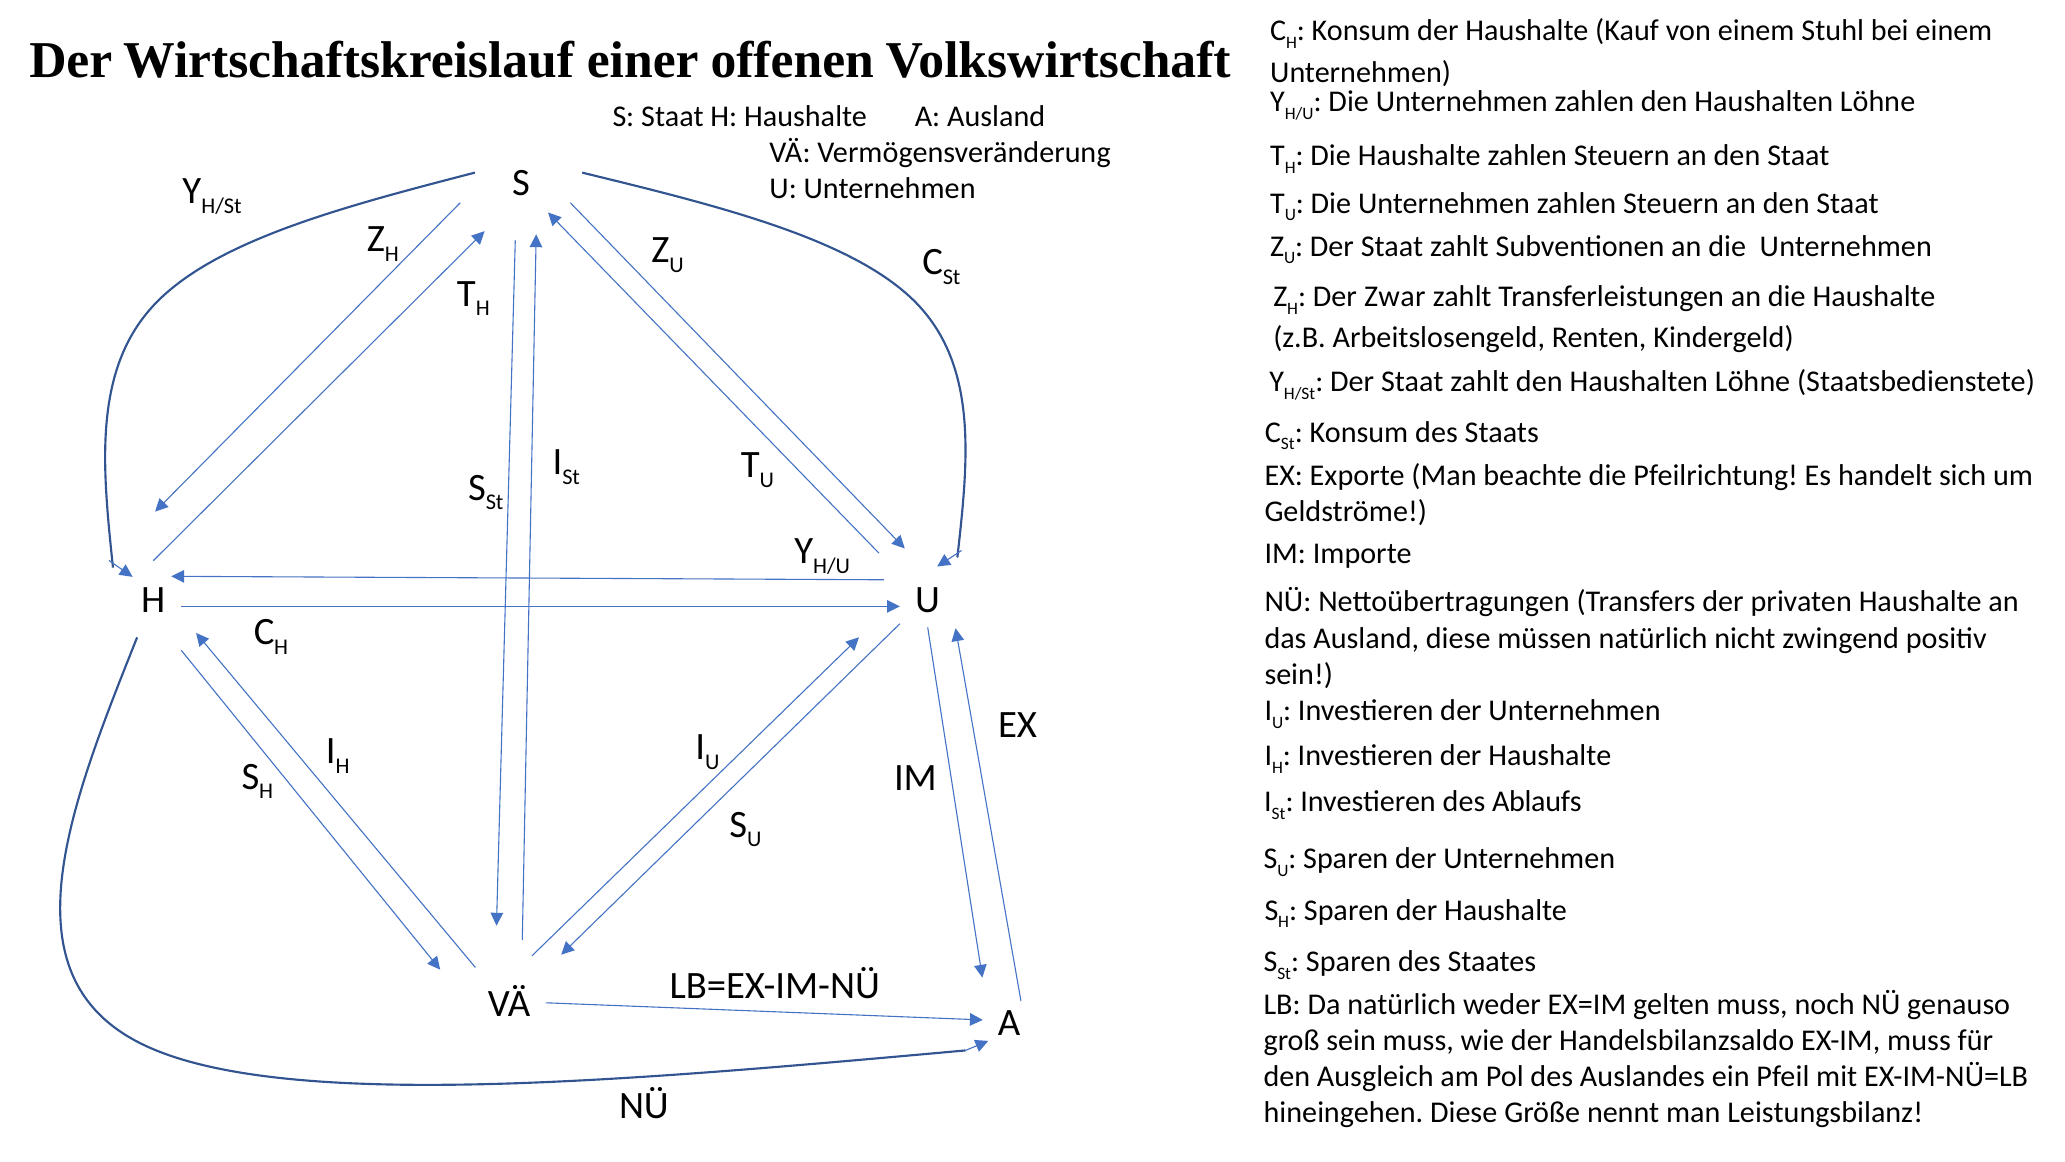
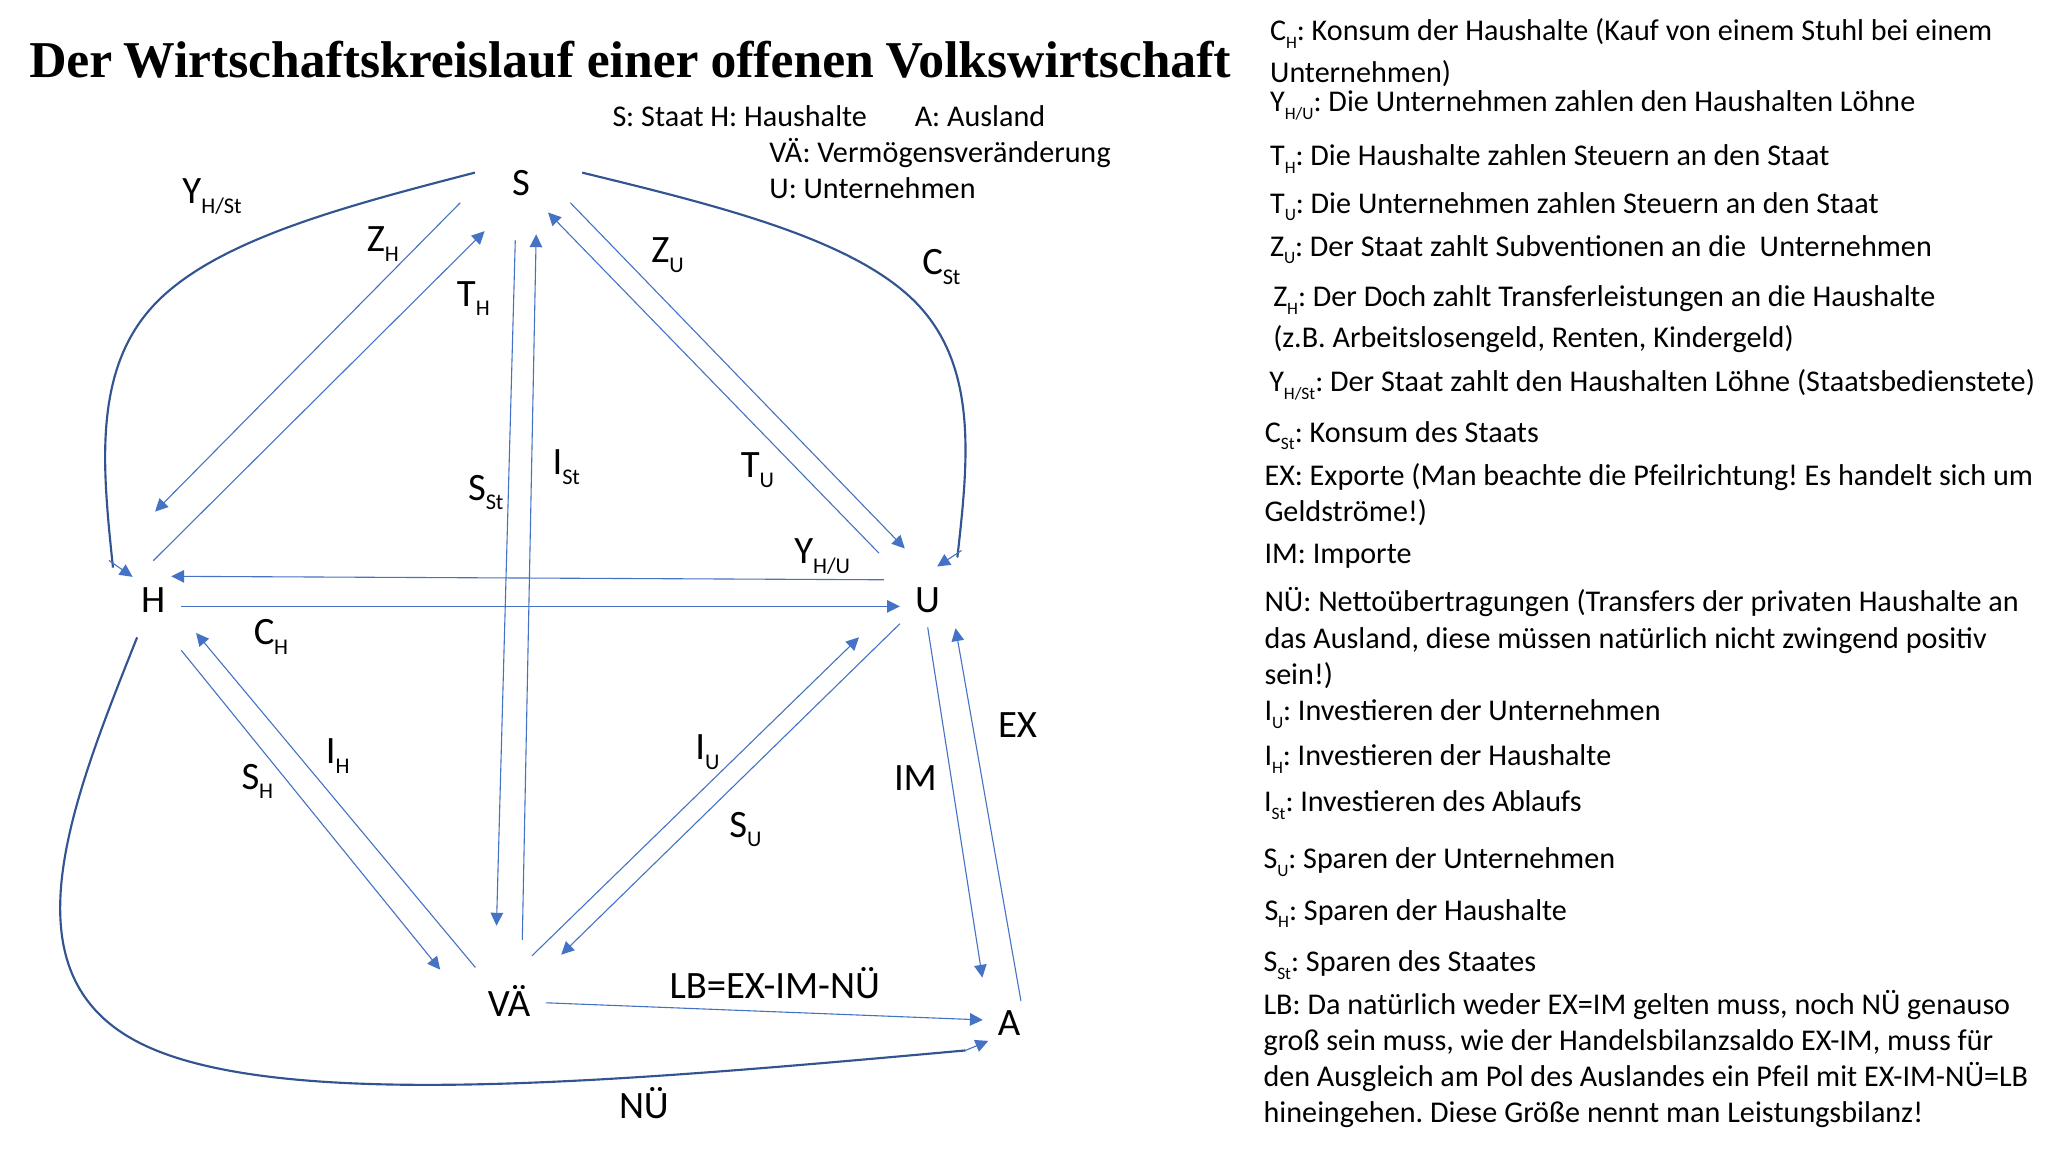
Zwar: Zwar -> Doch (1395, 296)
